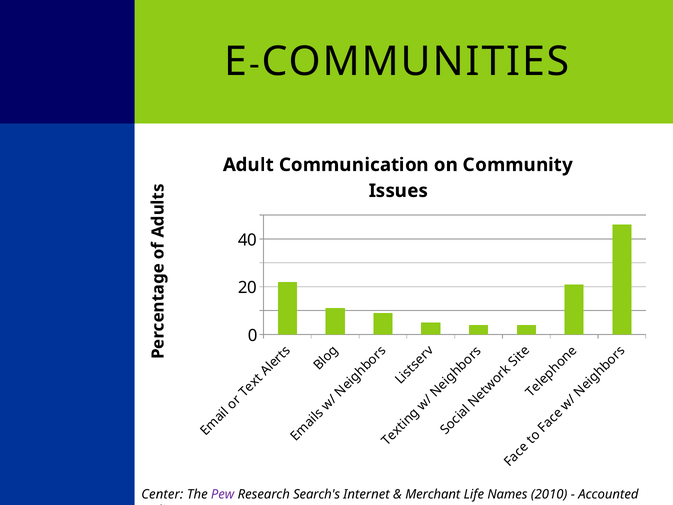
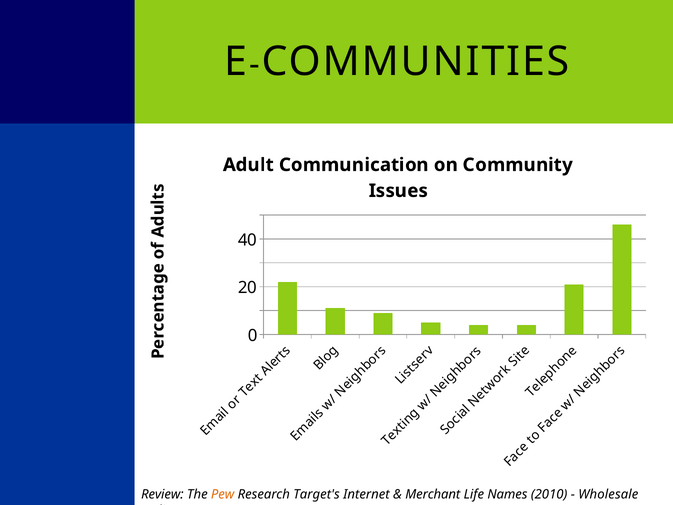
Center: Center -> Review (162, 494)
Pew colour: purple -> orange (223, 494)
Search's: Search's -> Target's (317, 494)
Accounted: Accounted -> Wholesale (608, 494)
